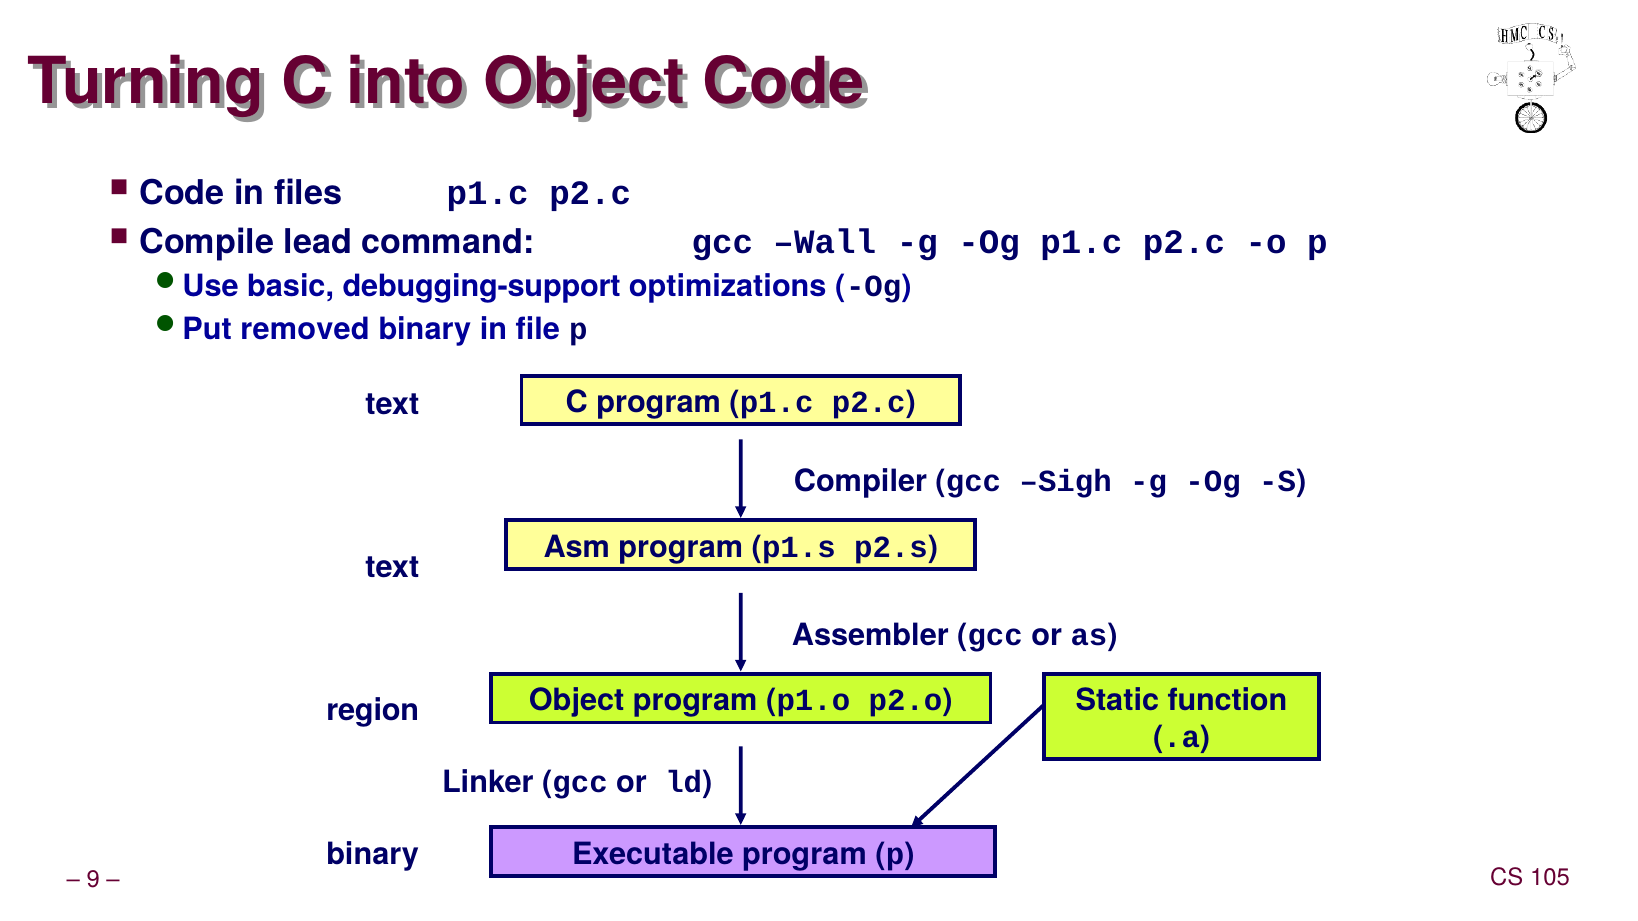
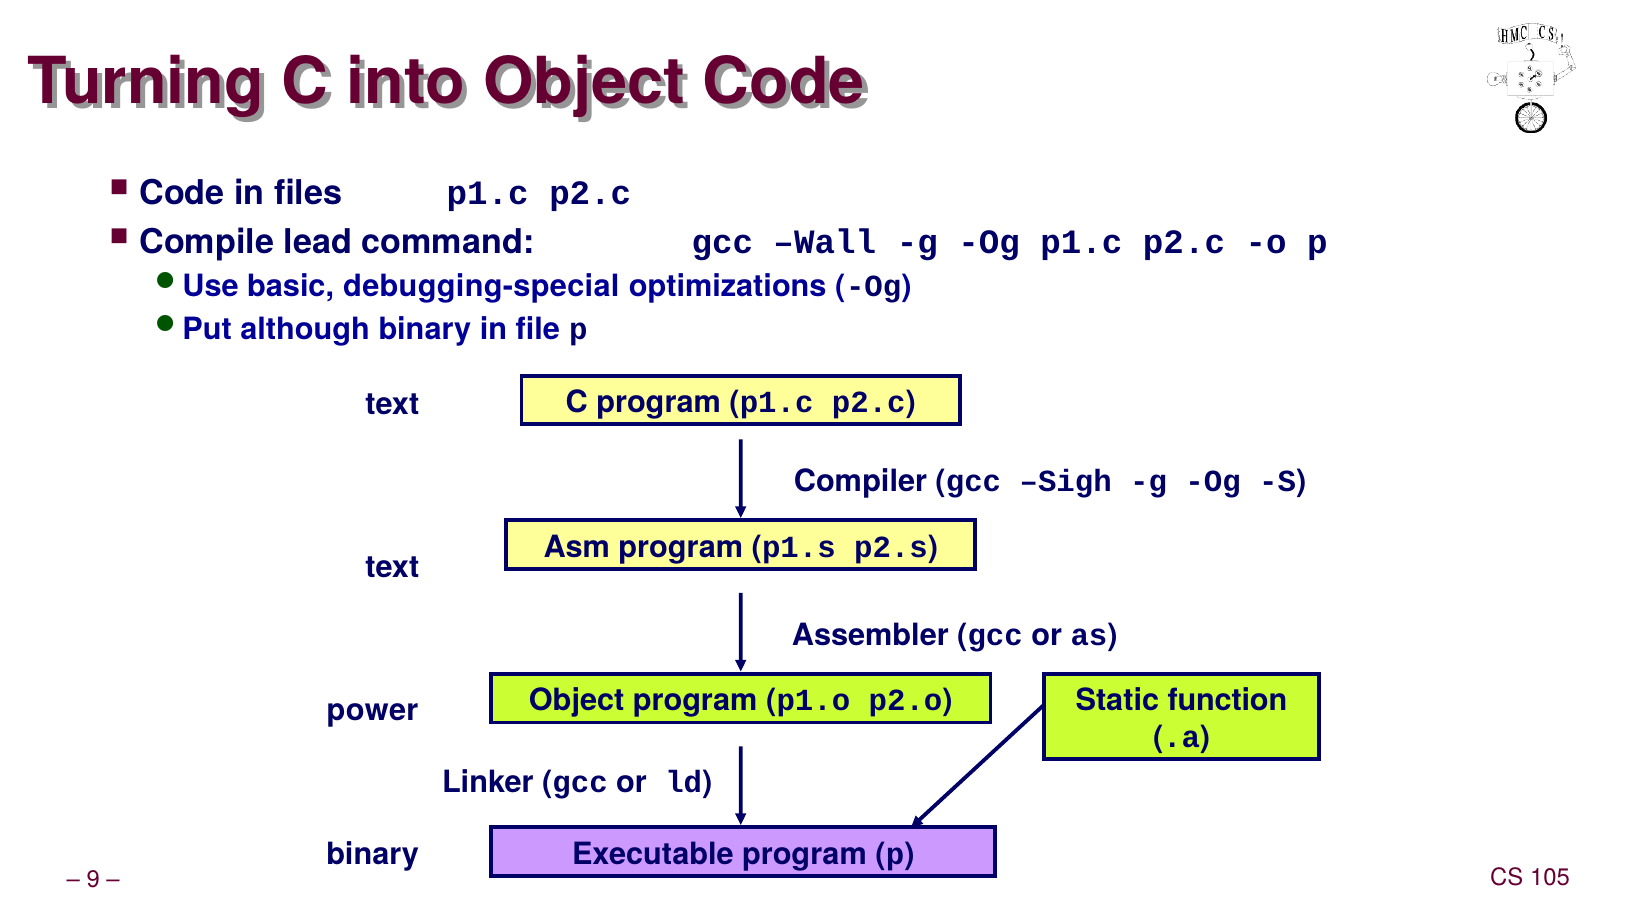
debugging-support: debugging-support -> debugging-special (481, 287)
removed: removed -> although (305, 329)
region: region -> power (373, 711)
